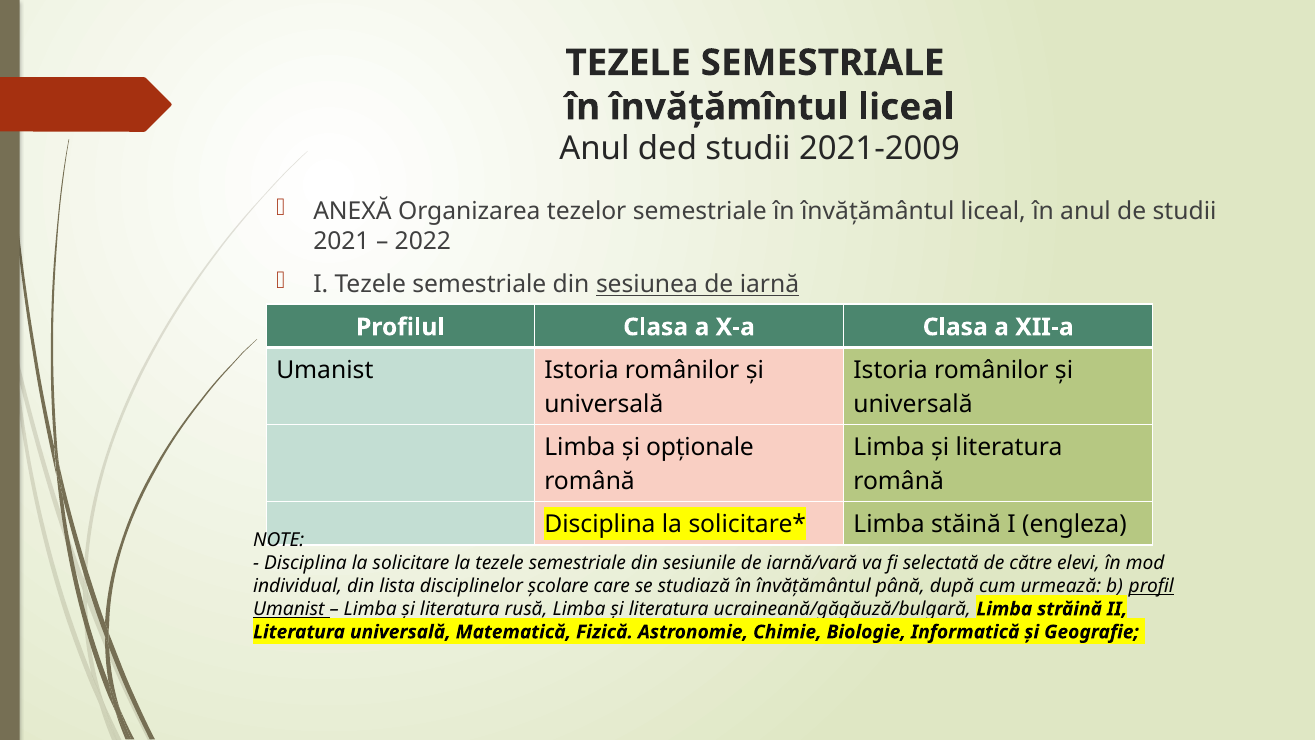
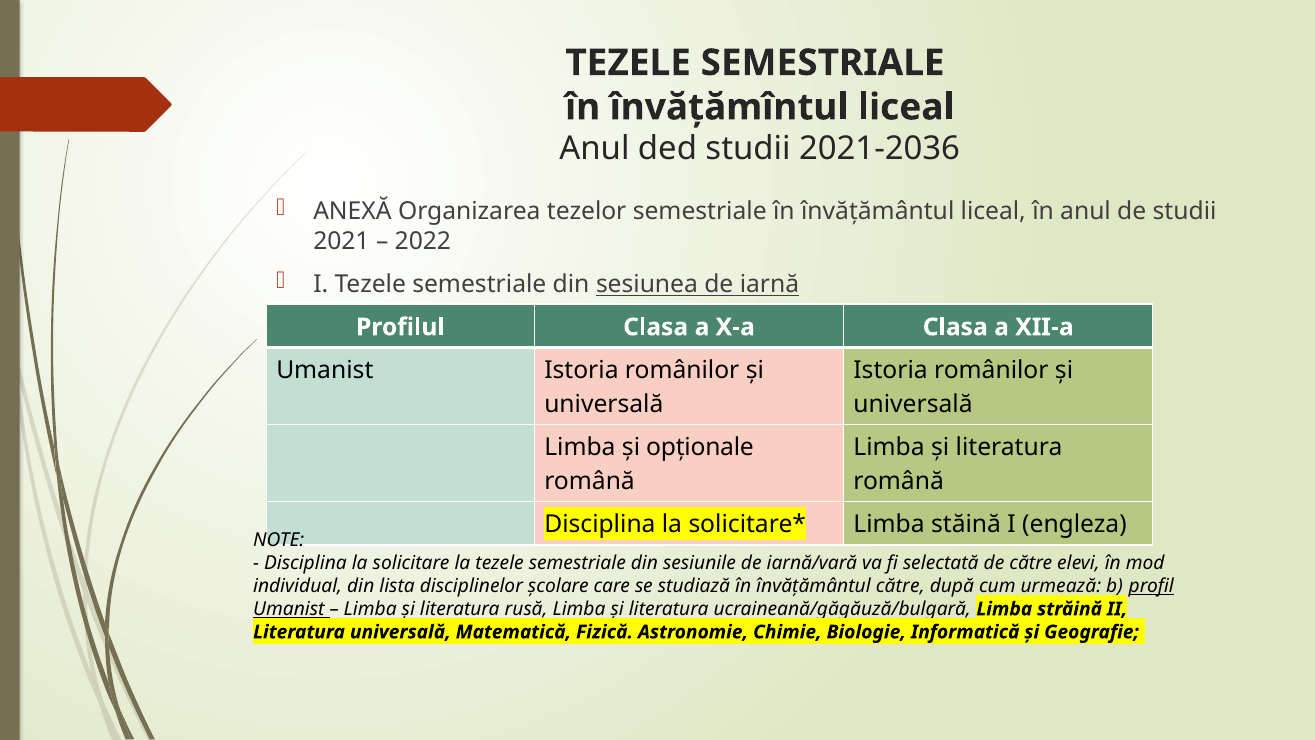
2021-2009: 2021-2009 -> 2021-2036 (880, 149)
învățământul până: până -> către (900, 586)
